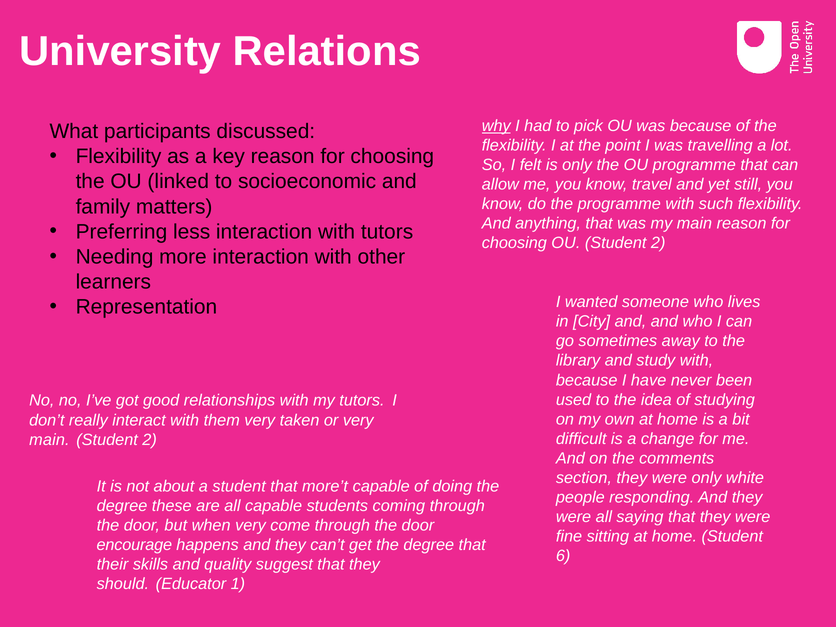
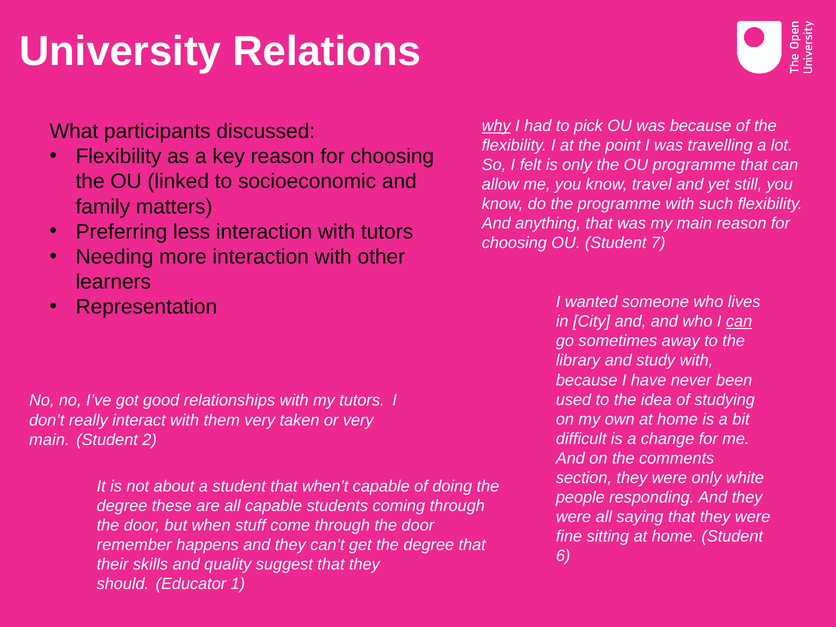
OU Student 2: 2 -> 7 (658, 243)
can underline: none -> present (739, 322)
more’t: more’t -> when’t (325, 486)
when very: very -> stuff (250, 525)
encourage: encourage -> remember (134, 545)
